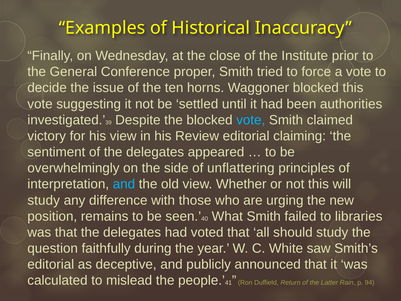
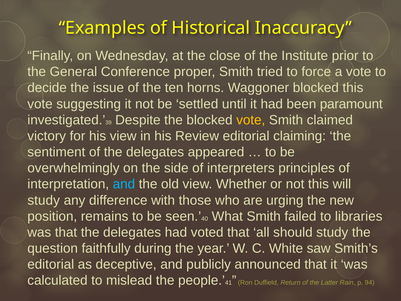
authorities: authorities -> paramount (351, 104)
vote colour: light blue -> yellow (251, 120)
unflattering: unflattering -> interpreters (241, 168)
